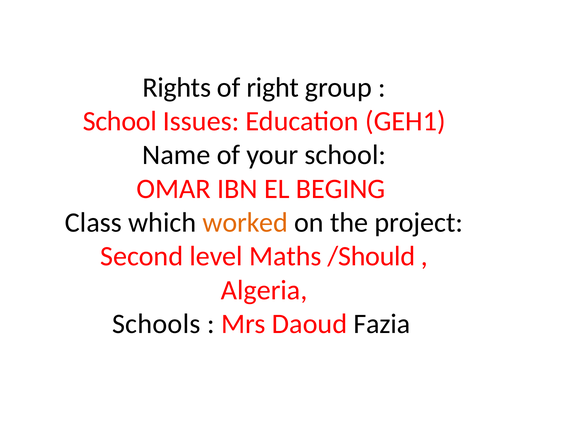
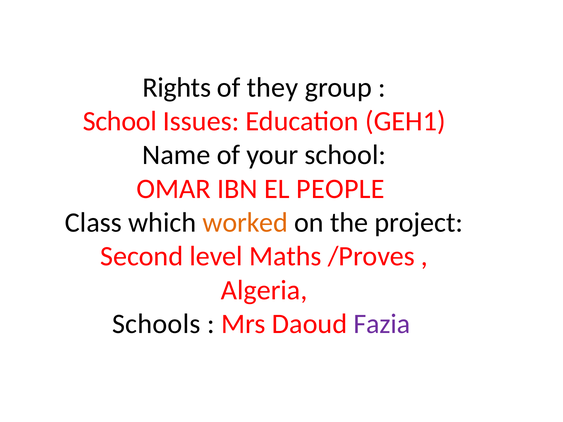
right: right -> they (272, 88)
BEGING: BEGING -> PEOPLE (340, 189)
/Should: /Should -> /Proves (371, 256)
Fazia colour: black -> purple (382, 324)
